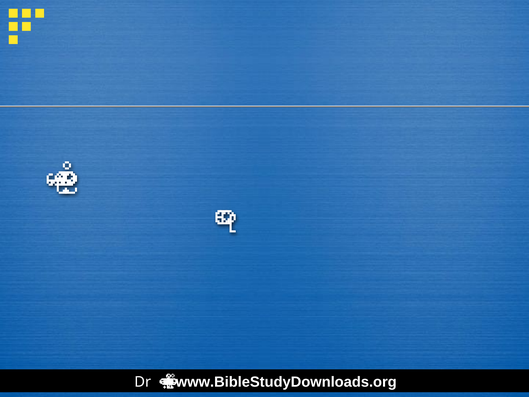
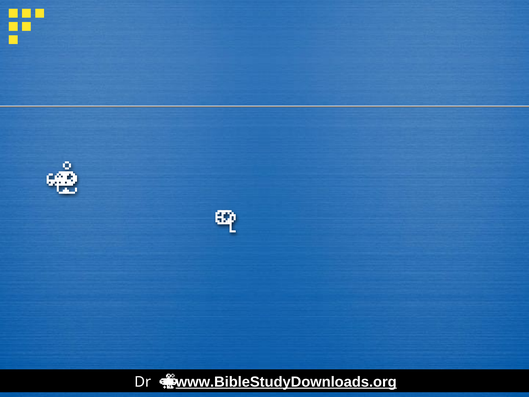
www.BibleStudyDownloads.org underline: none -> present (286, 382)
